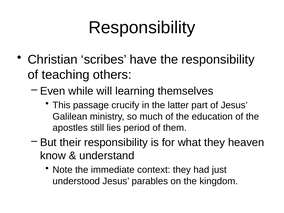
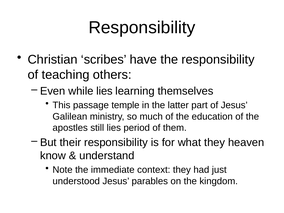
while will: will -> lies (104, 91)
crucify: crucify -> temple (125, 105)
